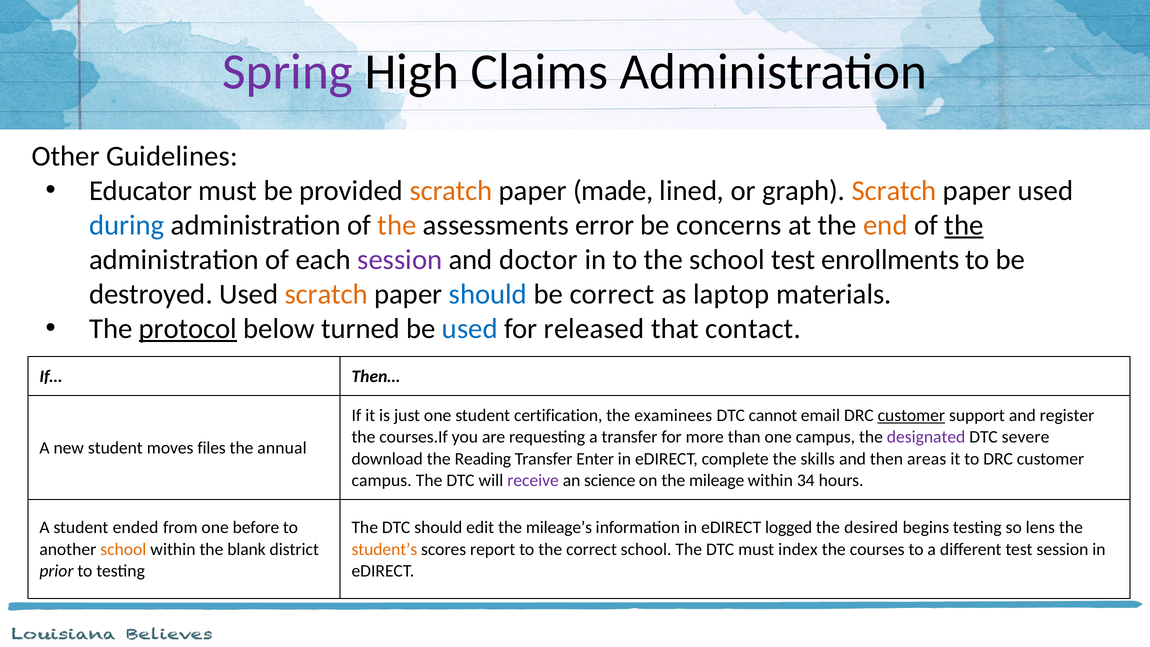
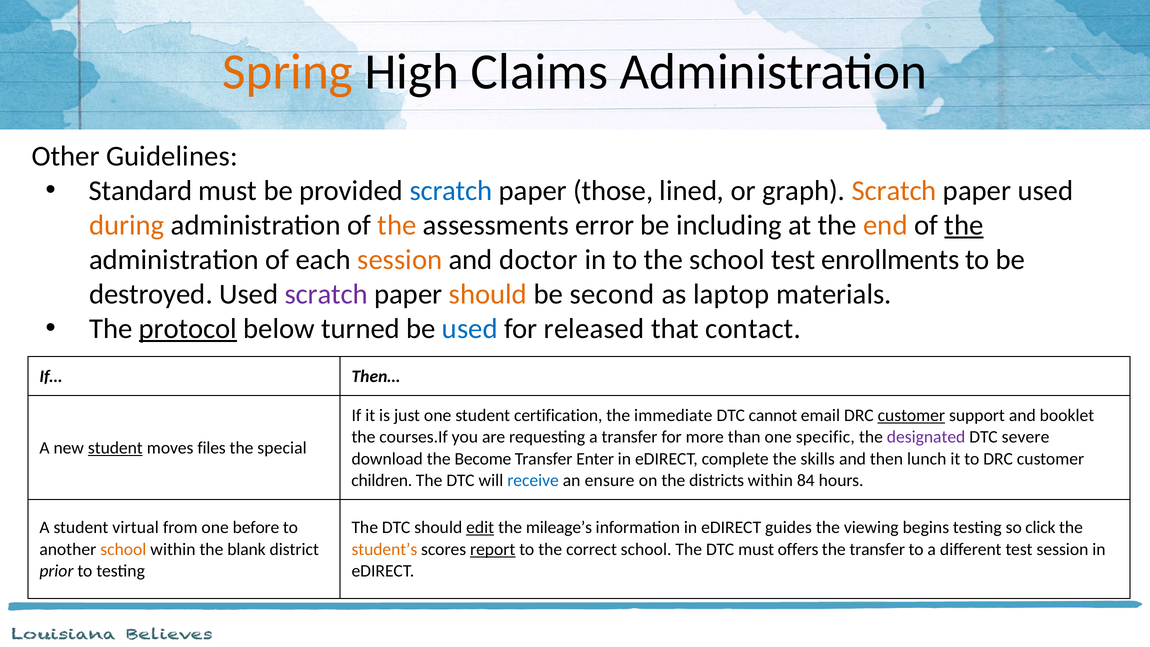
Spring colour: purple -> orange (288, 72)
Educator: Educator -> Standard (141, 191)
scratch colour: orange -> blue (451, 191)
made: made -> those (613, 191)
during colour: blue -> orange (127, 225)
concerns: concerns -> including (729, 225)
session colour: purple -> orange (400, 260)
scratch colour: orange -> purple (326, 294)
should colour: blue -> orange (488, 294)
be correct: correct -> second (612, 294)
examinees: examinees -> immediate (673, 415)
register: register -> booklet (1067, 415)
one campus: campus -> specific (825, 437)
student underline: none -> present (115, 448)
annual: annual -> special (282, 448)
Reading: Reading -> Become (483, 459)
areas: areas -> lunch (927, 459)
campus: campus -> children (382, 480)
receive colour: purple -> blue (533, 480)
science: science -> ensure (610, 480)
mileage: mileage -> districts (717, 480)
34: 34 -> 84 (806, 480)
ended: ended -> virtual (136, 528)
edit underline: none -> present (480, 528)
logged: logged -> guides (788, 528)
desired: desired -> viewing (871, 528)
lens: lens -> click (1040, 528)
report underline: none -> present (493, 549)
index: index -> offers (798, 549)
the courses: courses -> transfer (877, 549)
